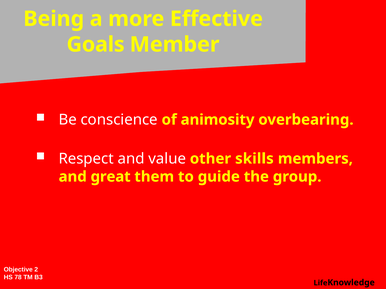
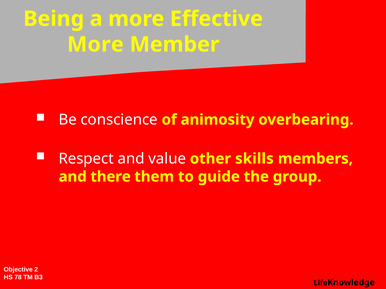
Goals: Goals -> More (95, 45)
great: great -> there (111, 177)
